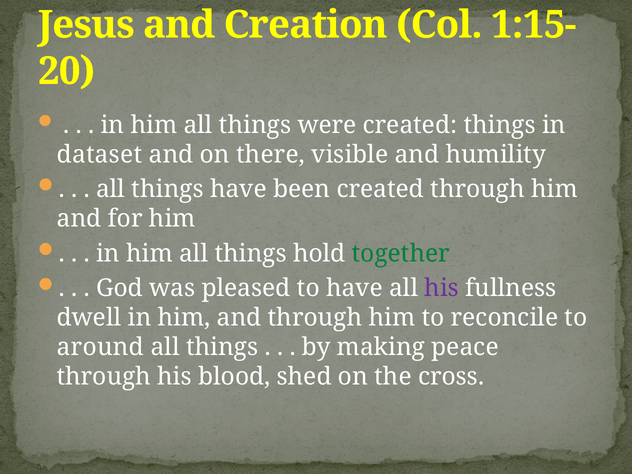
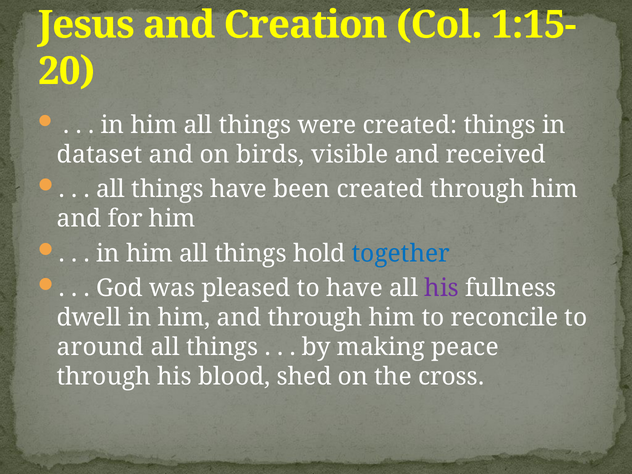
there: there -> birds (271, 154)
humility: humility -> received (496, 154)
together colour: green -> blue (401, 253)
